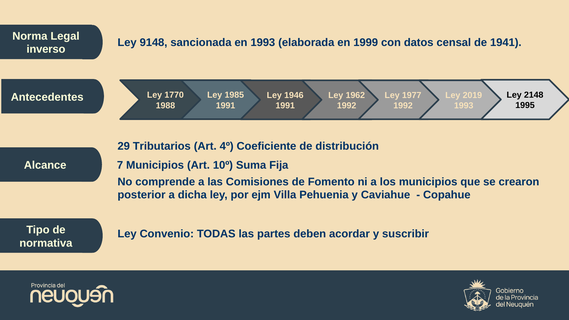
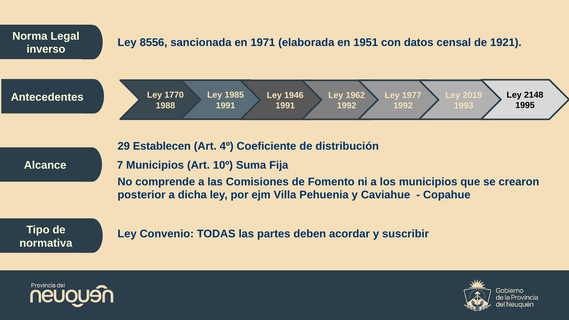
9148: 9148 -> 8556 (154, 43)
en 1993: 1993 -> 1971 (263, 43)
1999: 1999 -> 1951 (366, 43)
1941: 1941 -> 1921 (506, 43)
Tributarios: Tributarios -> Establecen (162, 146)
